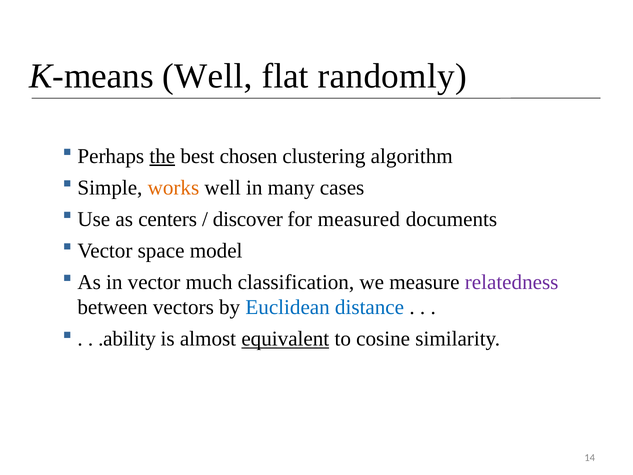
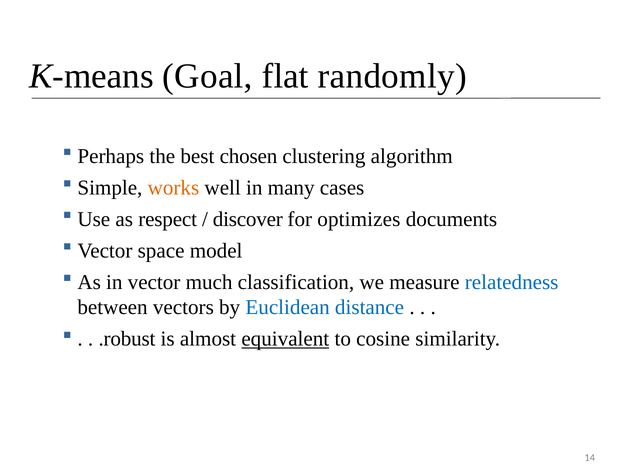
K-means Well: Well -> Goal (208, 76)
the underline: present -> none (162, 156)
centers: centers -> respect (168, 219)
measured: measured -> optimizes (359, 219)
relatedness colour: purple -> blue (512, 282)
.ability: .ability -> .robust (127, 339)
